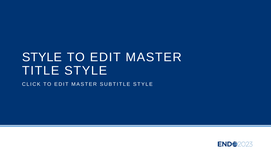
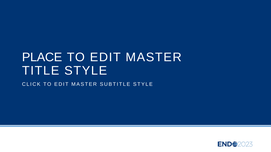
STYLE: STYLE -> PLACE (42, 57)
